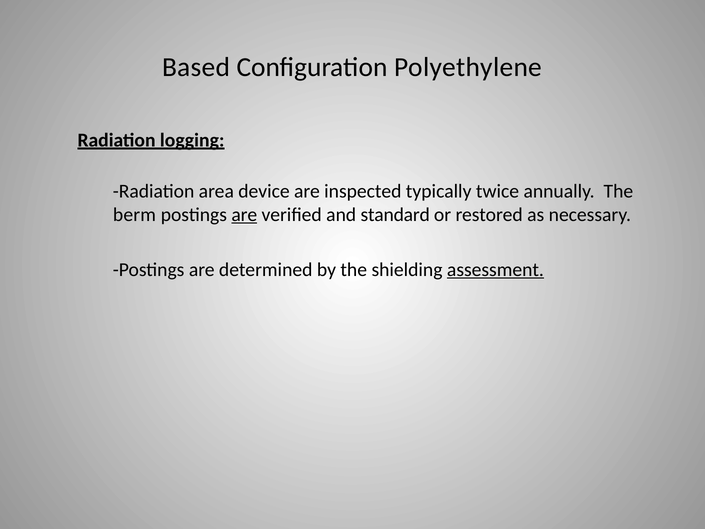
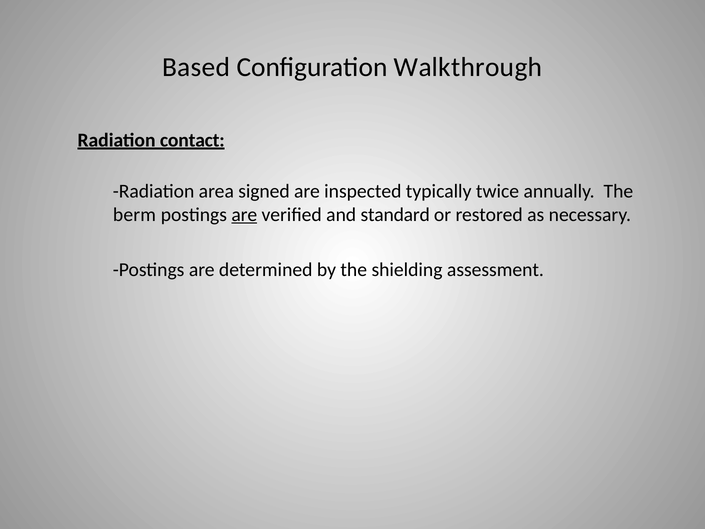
Polyethylene: Polyethylene -> Walkthrough (468, 67)
logging: logging -> contact (192, 140)
device: device -> signed (264, 191)
assessment underline: present -> none (495, 269)
